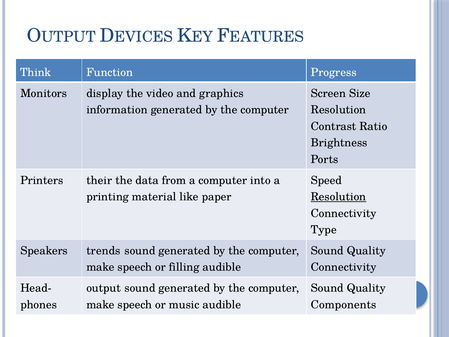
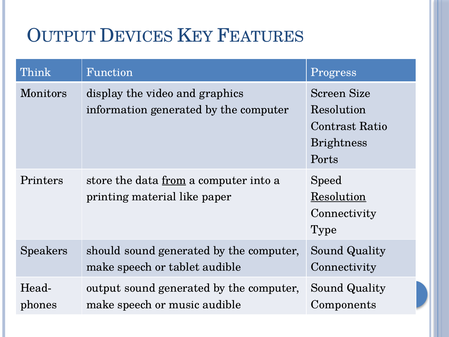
their: their -> store (99, 180)
from underline: none -> present (174, 180)
trends: trends -> should (104, 251)
filling: filling -> tablet (184, 267)
